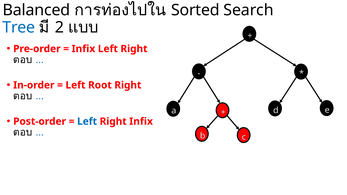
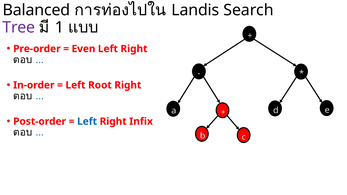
Sorted: Sorted -> Landis (195, 10)
Tree colour: blue -> purple (19, 27)
2: 2 -> 1 (59, 27)
Infix: Infix -> Even (84, 49)
